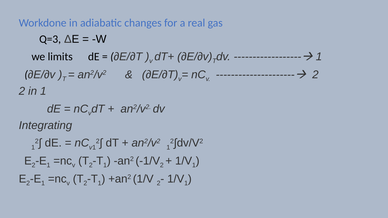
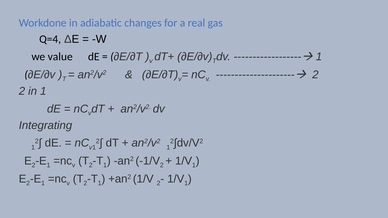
Q=3: Q=3 -> Q=4 (50, 39)
limits: limits -> value (60, 57)
